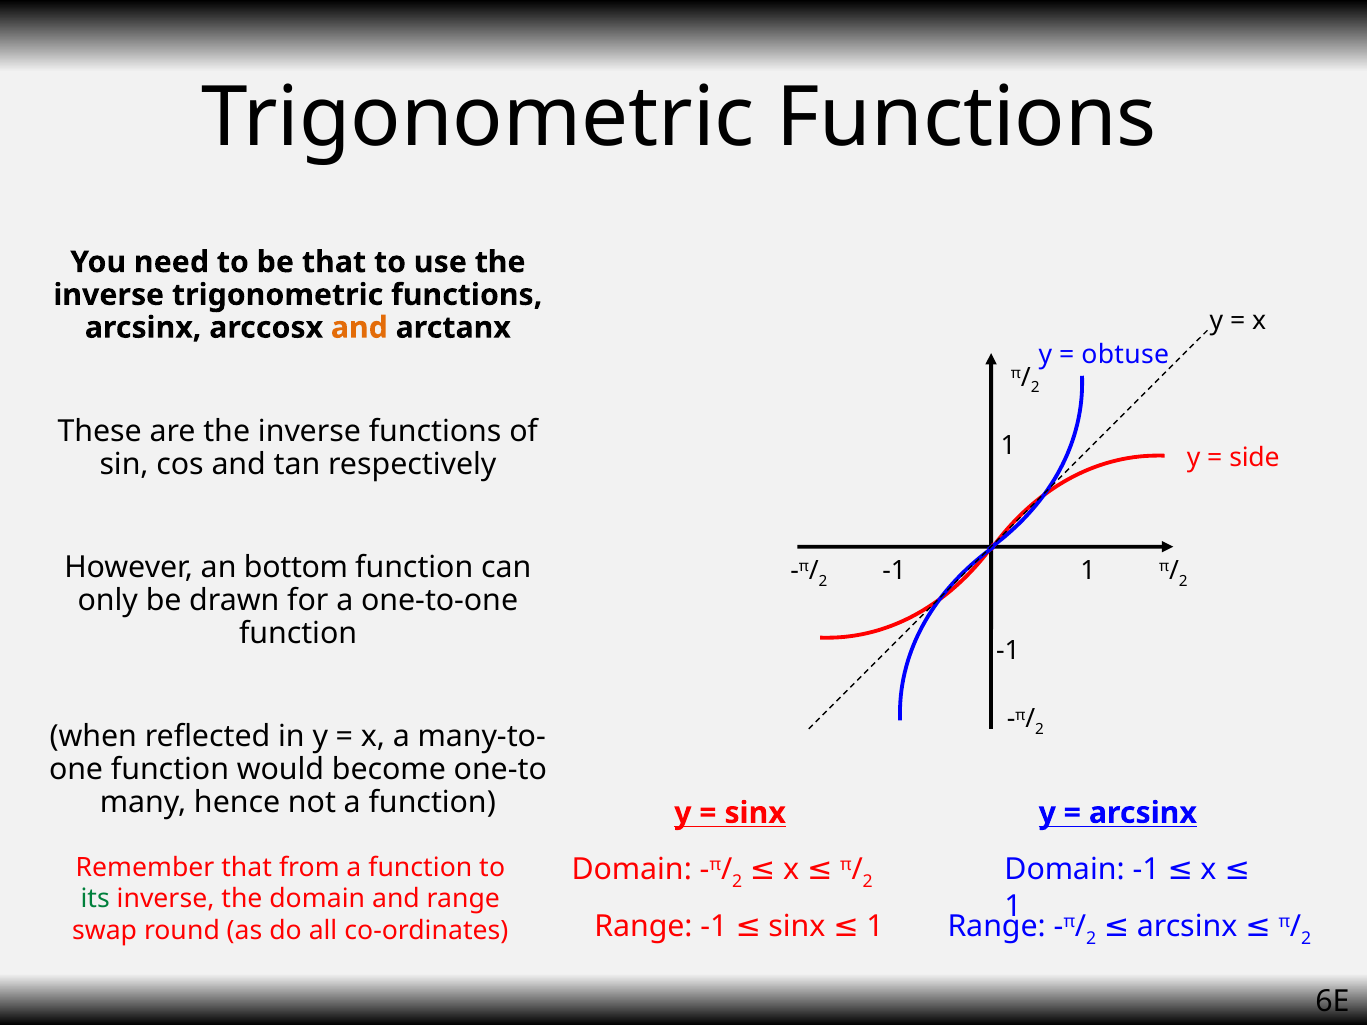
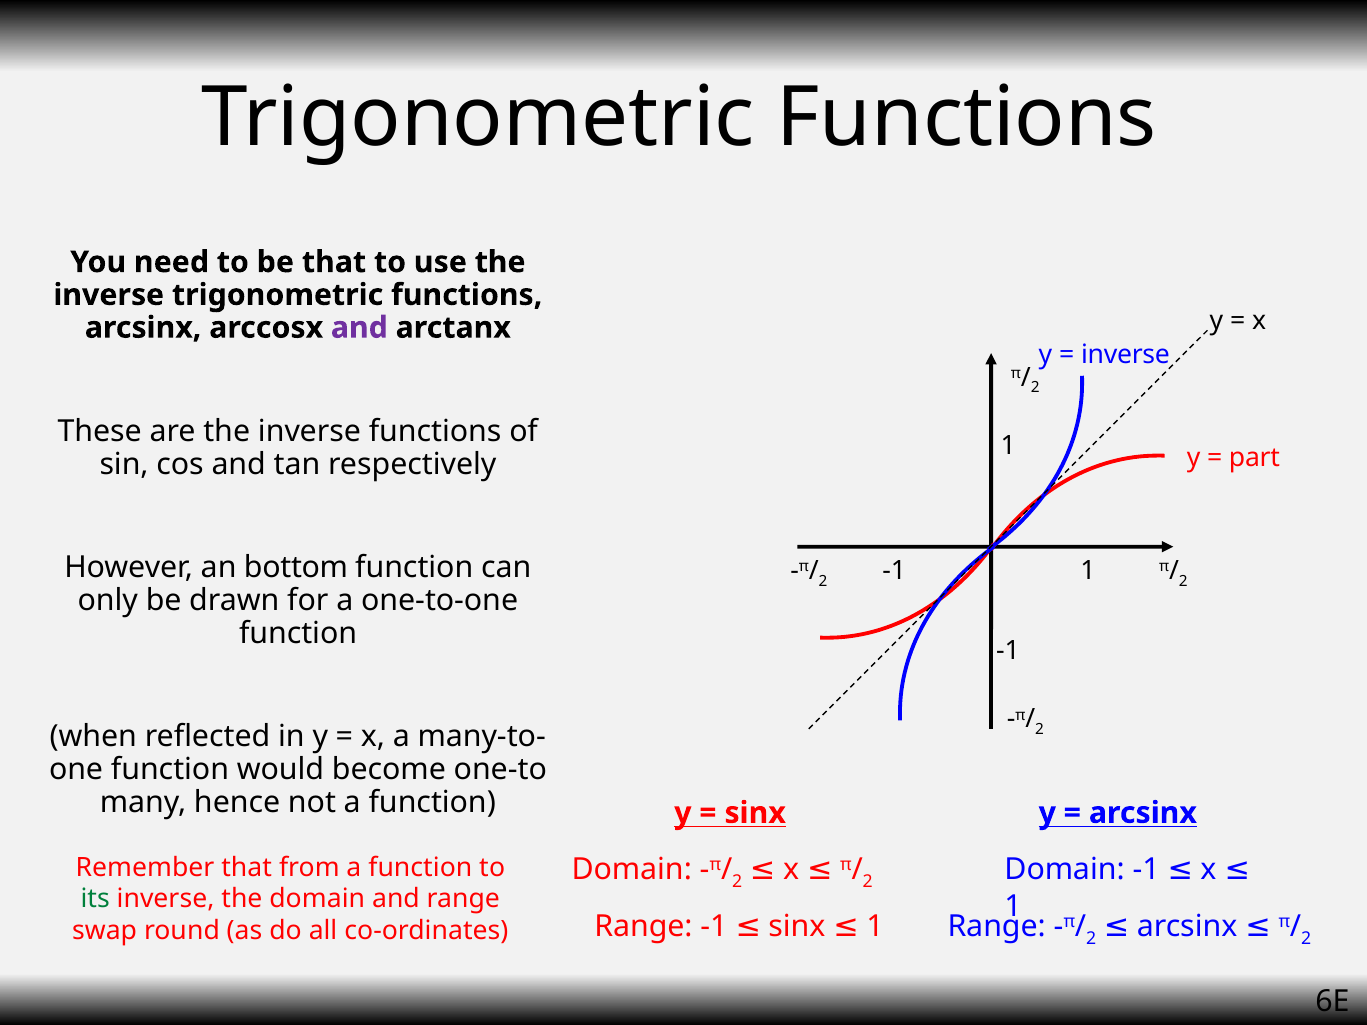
and colour: orange -> purple (359, 328)
obtuse: obtuse -> inverse (1126, 355)
side: side -> part (1254, 457)
